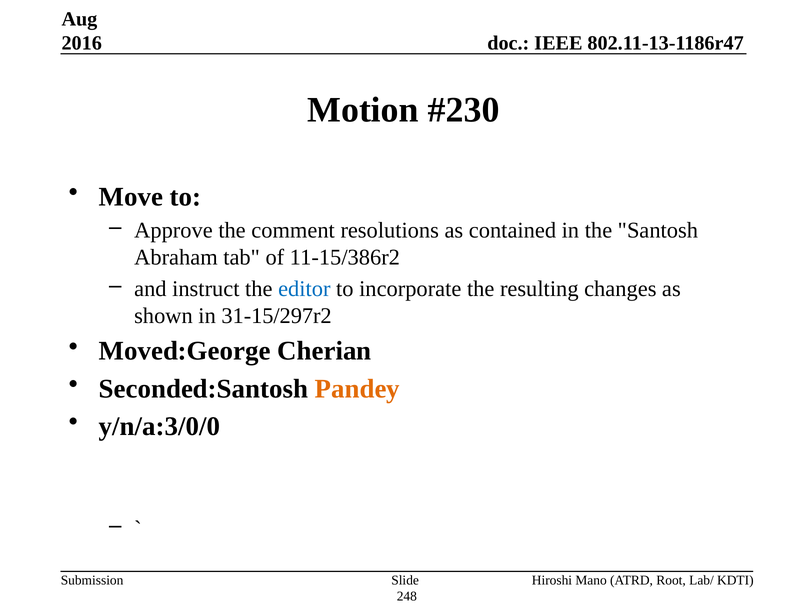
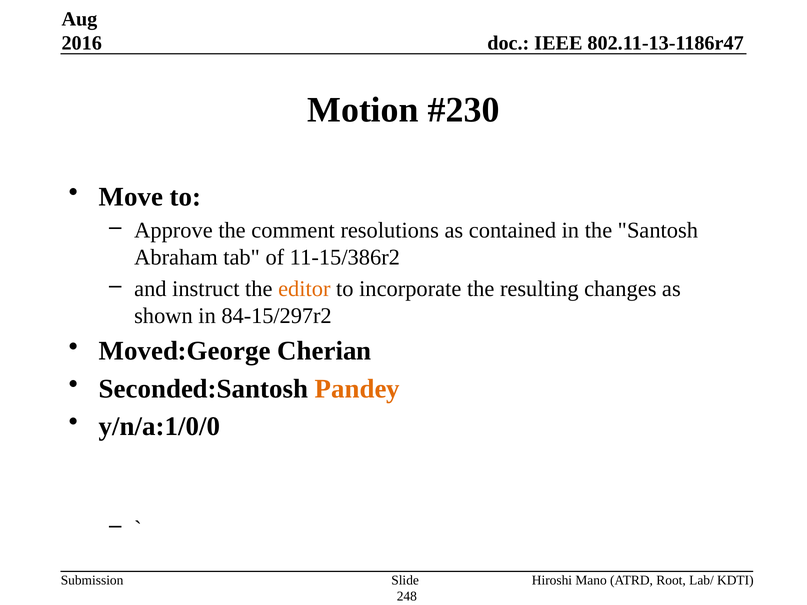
editor colour: blue -> orange (304, 289)
31-15/297r2: 31-15/297r2 -> 84-15/297r2 (277, 316)
y/n/a:3/0/0: y/n/a:3/0/0 -> y/n/a:1/0/0 (159, 426)
